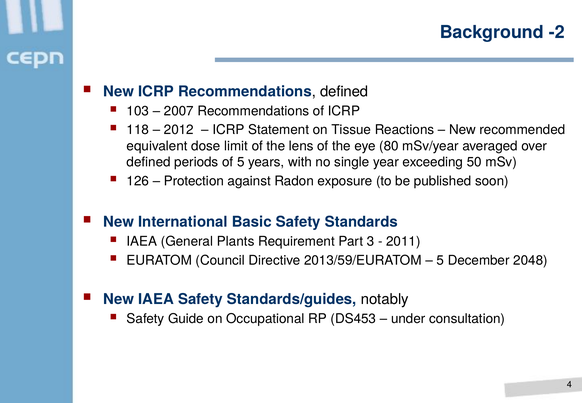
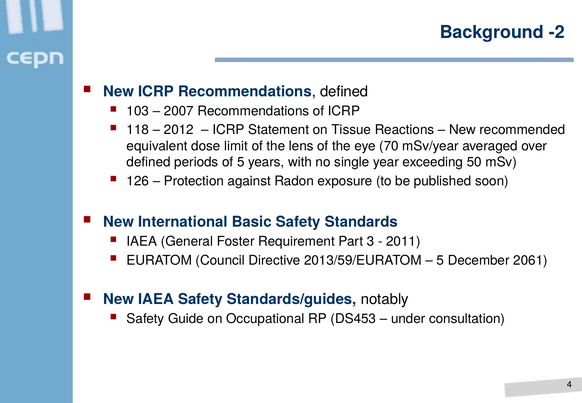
80: 80 -> 70 (389, 146)
Plants: Plants -> Foster (236, 241)
2048: 2048 -> 2061 (530, 260)
